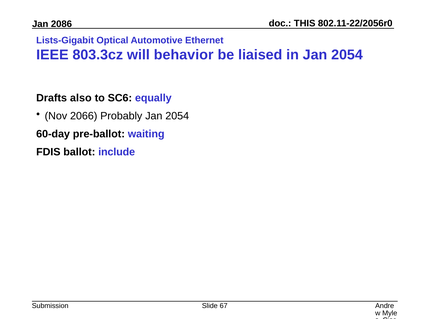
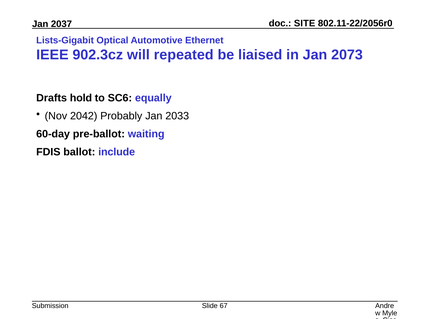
THIS: THIS -> SITE (305, 23)
2086: 2086 -> 2037 (61, 24)
803.3cz: 803.3cz -> 902.3cz (98, 55)
behavior: behavior -> repeated (184, 55)
in Jan 2054: 2054 -> 2073 (347, 55)
also: also -> hold (81, 98)
2066: 2066 -> 2042 (84, 116)
Probably Jan 2054: 2054 -> 2033 (177, 116)
